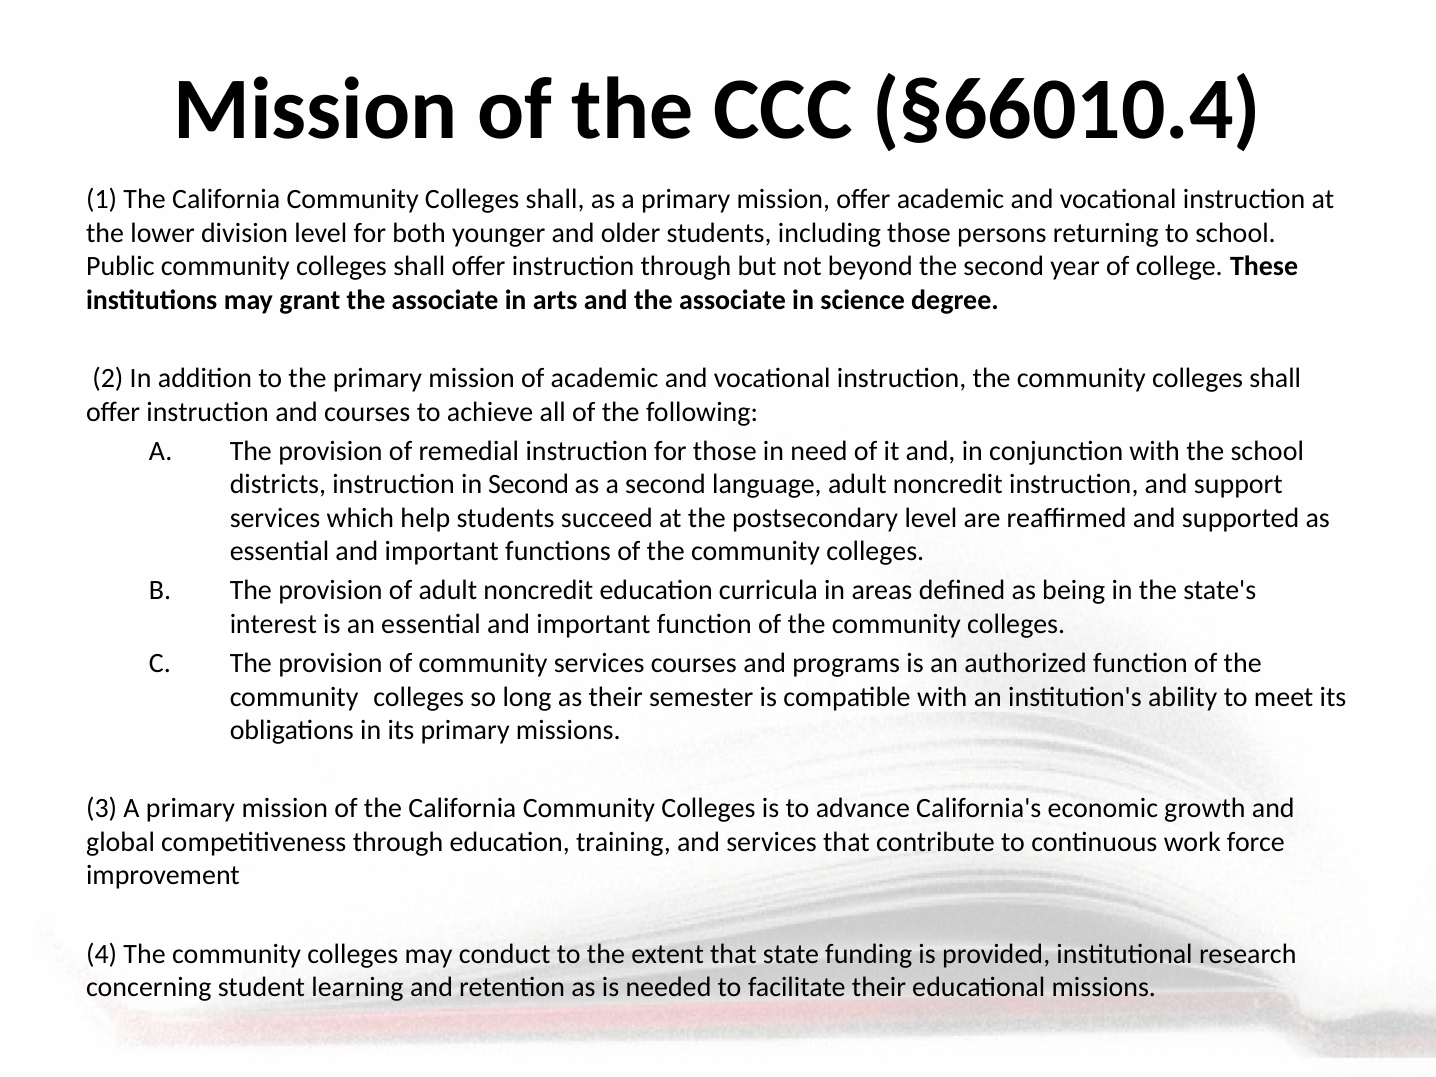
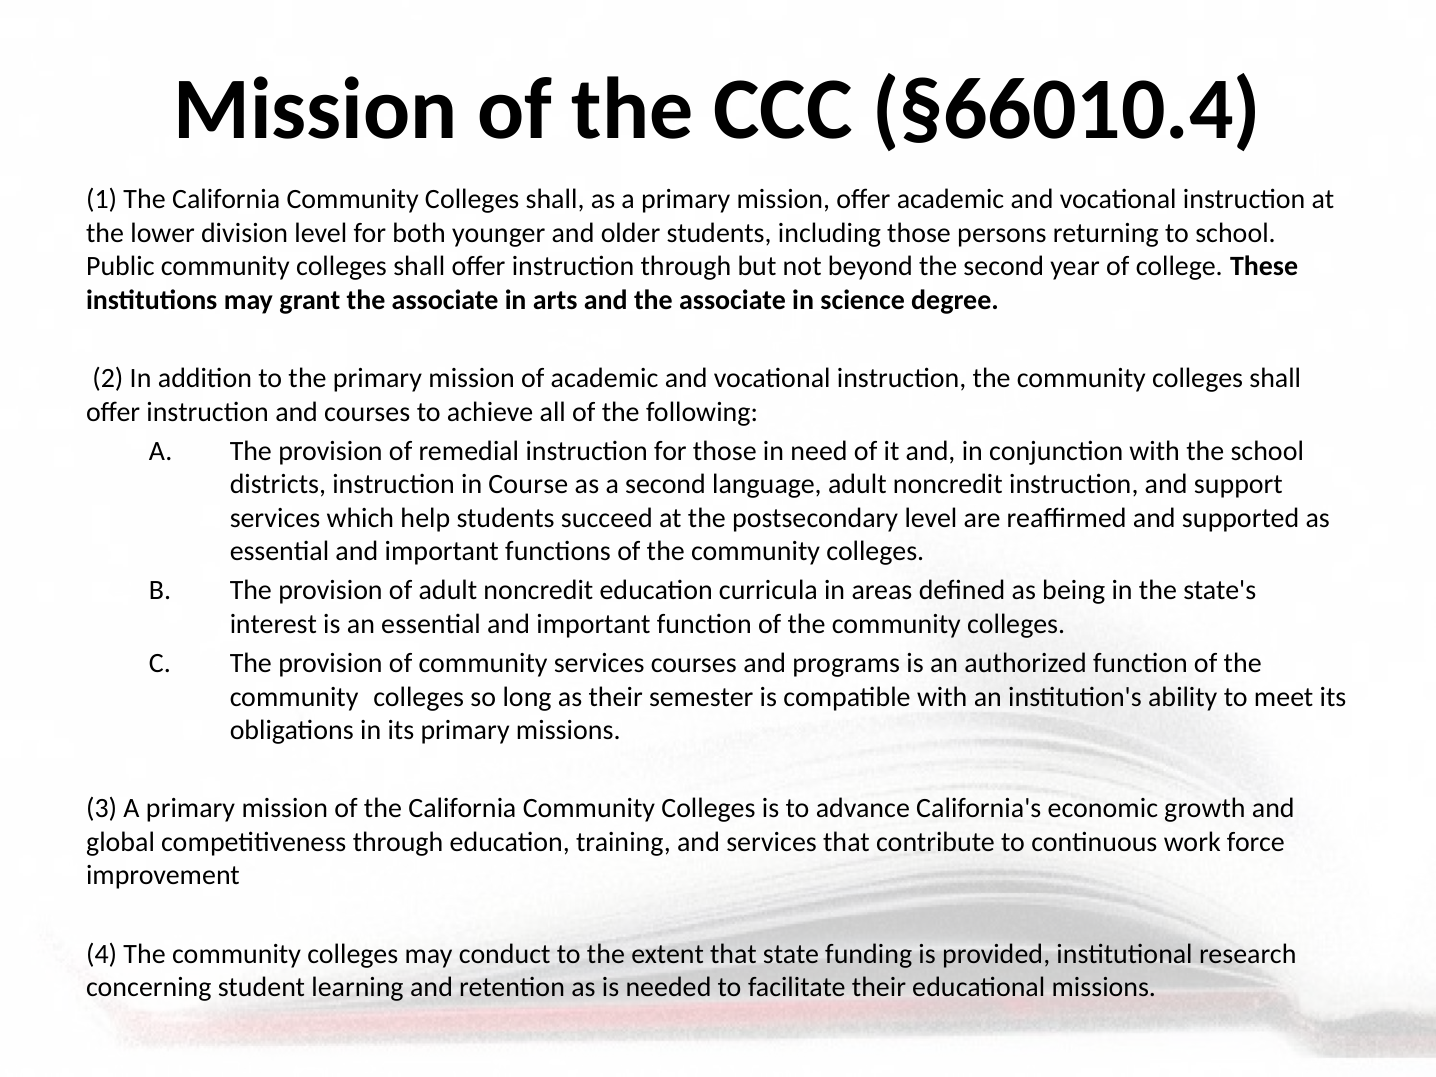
in Second: Second -> Course (528, 485)
